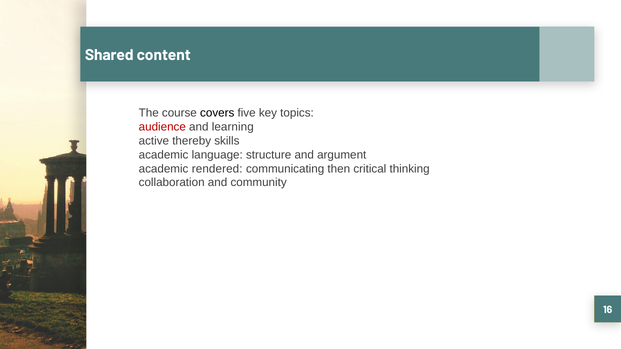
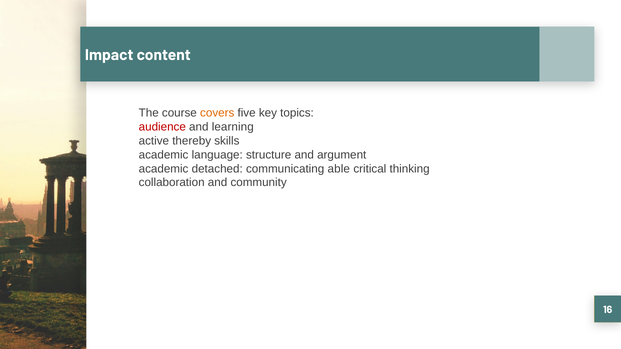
Shared: Shared -> Impact (109, 55)
covers colour: black -> orange (217, 113)
rendered: rendered -> detached (217, 169)
then: then -> able (339, 169)
